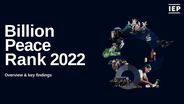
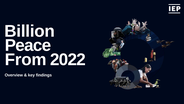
Rank: Rank -> From (26, 59)
